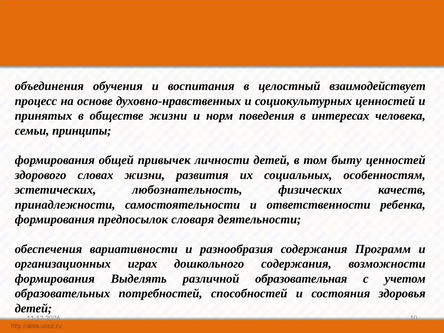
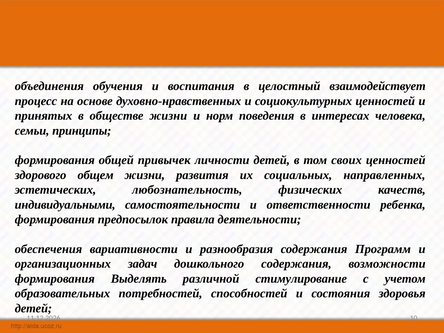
быту: быту -> своих (347, 160)
словах: словах -> общем (96, 175)
особенностям: особенностям -> направленных (384, 175)
принадлежности: принадлежности -> индивидуальными (65, 205)
словаря: словаря -> правила (193, 219)
играх: играх -> задач (143, 264)
образовательная: образовательная -> стимулирование (301, 279)
